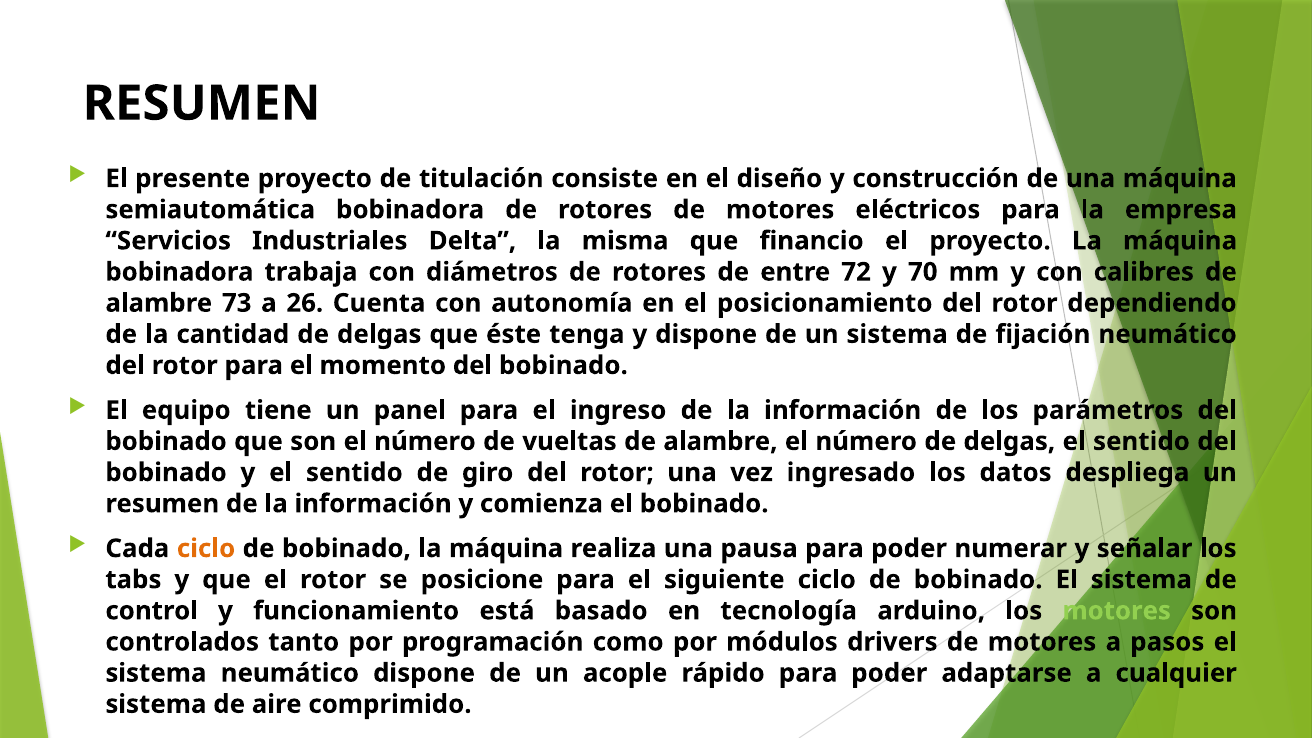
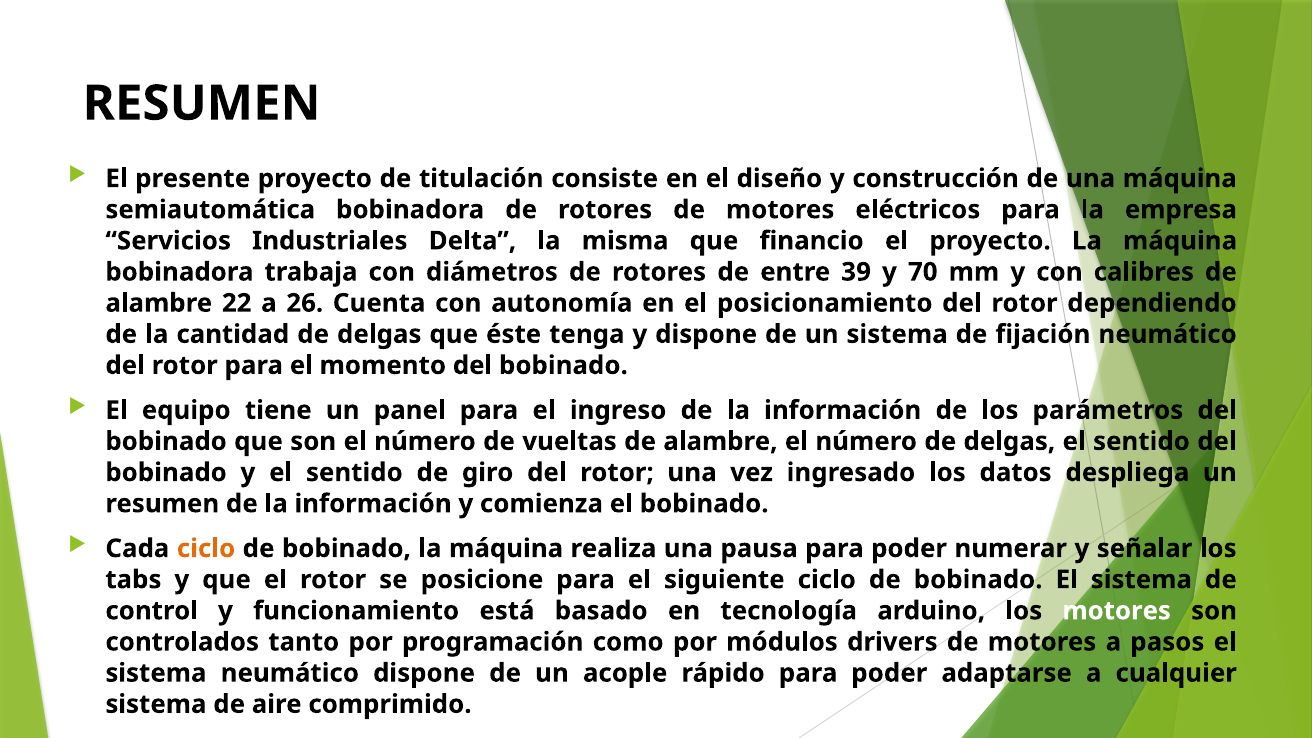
72: 72 -> 39 (856, 272)
73: 73 -> 22 (237, 303)
motores colour: light green -> white (1117, 611)
